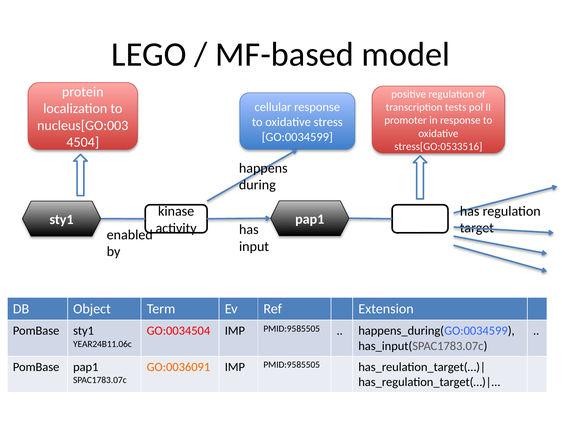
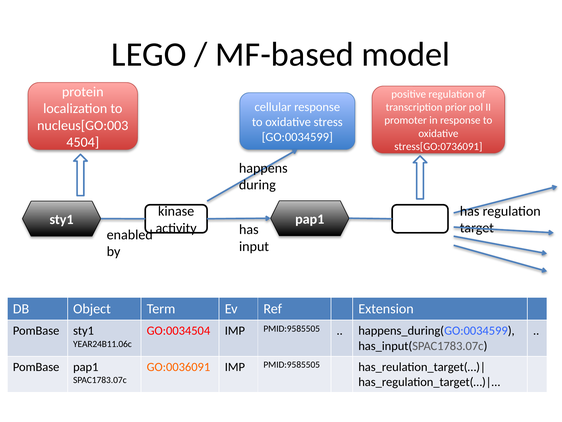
tests: tests -> prior (456, 107)
stress[GO:0533516: stress[GO:0533516 -> stress[GO:0736091 (438, 146)
